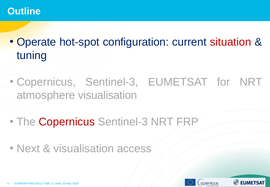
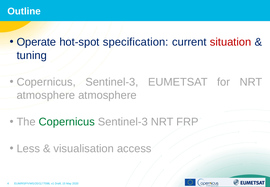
configuration: configuration -> specification (136, 42)
atmosphere visualisation: visualisation -> atmosphere (107, 95)
Copernicus colour: red -> green (67, 122)
Next: Next -> Less (28, 148)
